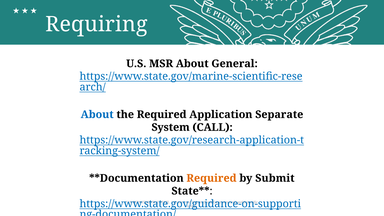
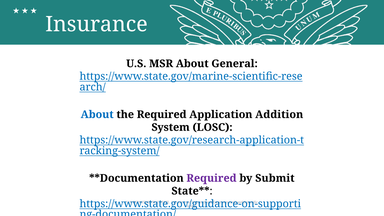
Requiring: Requiring -> Insurance (97, 24)
Separate: Separate -> Addition (279, 115)
CALL: CALL -> LOSC (213, 127)
Required colour: orange -> purple (211, 178)
